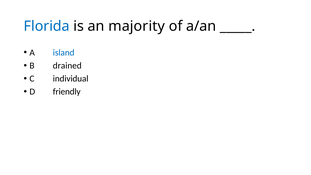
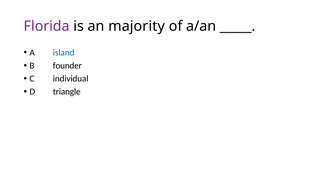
Florida colour: blue -> purple (47, 26)
drained: drained -> founder (67, 66)
friendly: friendly -> triangle (67, 92)
